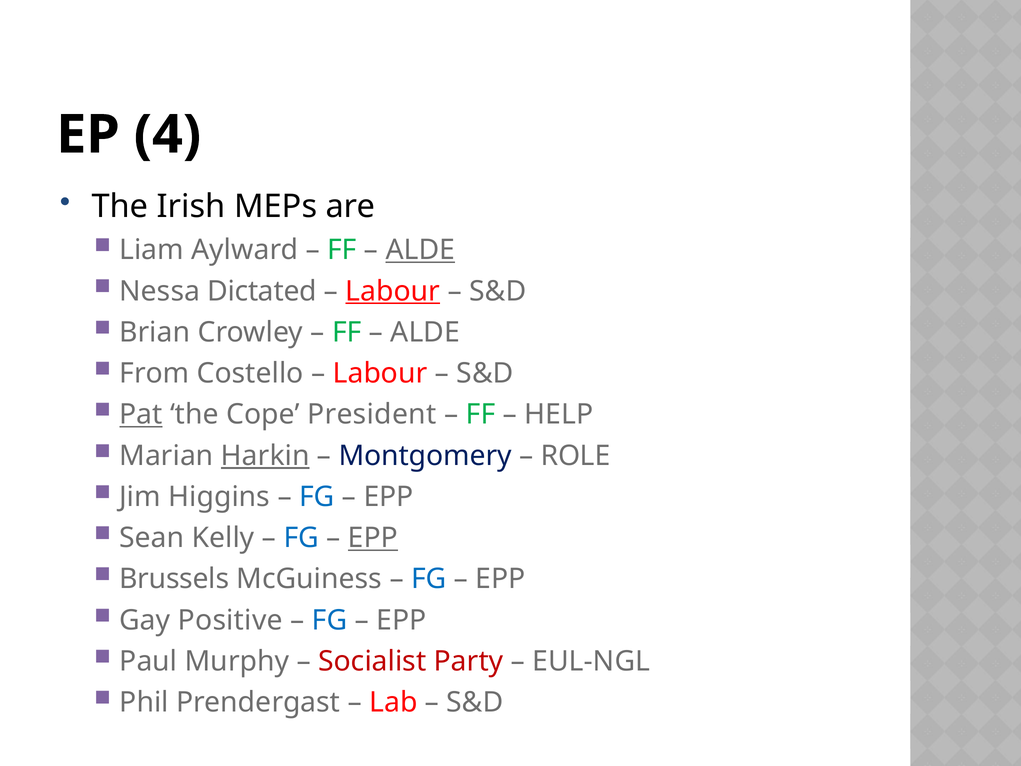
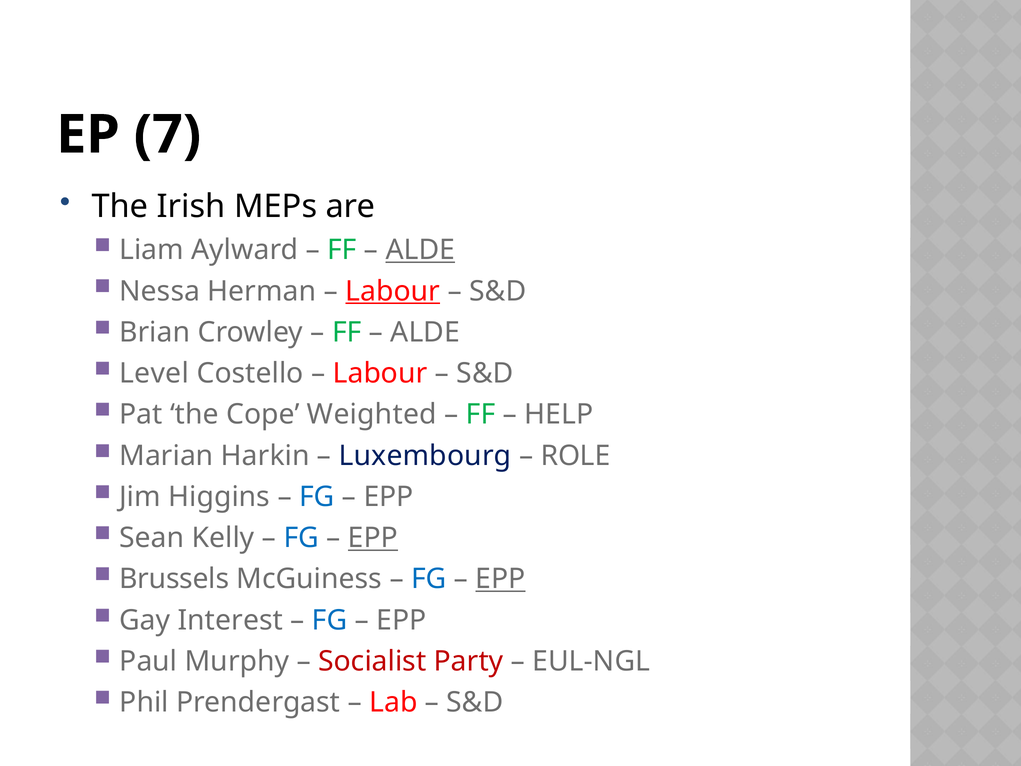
4: 4 -> 7 (167, 135)
Dictated: Dictated -> Herman (262, 291)
From: From -> Level (154, 373)
Pat underline: present -> none (141, 414)
President: President -> Weighted (372, 414)
Harkin underline: present -> none (265, 456)
Montgomery: Montgomery -> Luxembourg (425, 456)
EPP underline: none -> present (501, 579)
Positive: Positive -> Interest (230, 620)
